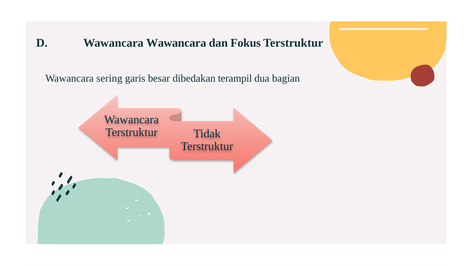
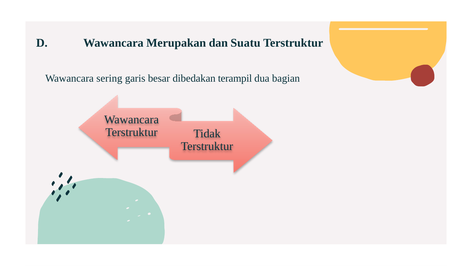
Wawancara Wawancara: Wawancara -> Merupakan (176, 43)
Fokus: Fokus -> Suatu (246, 43)
